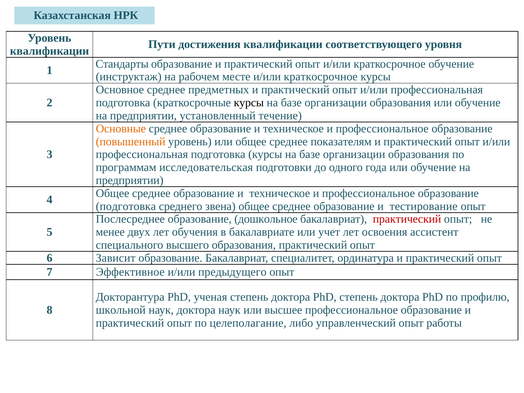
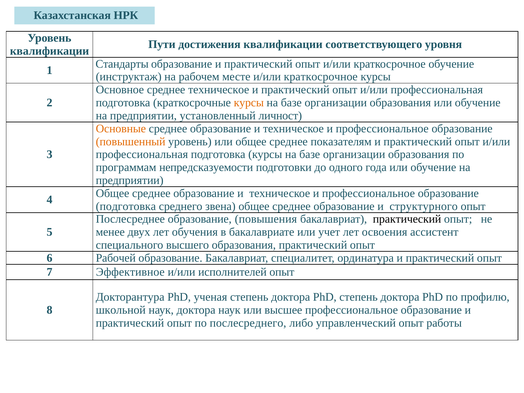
среднее предметных: предметных -> техническое (219, 90)
курсы colour: black -> orange (249, 103)
течение: течение -> личност (280, 116)
исследовательская: исследовательская -> непредсказуемости (206, 167)
тестирование: тестирование -> структурного (424, 206)
дошкольное: дошкольное -> повышения (266, 219)
практический colour: red -> black (407, 219)
Зависит: Зависит -> Рабочей (116, 258)
предыдущего: предыдущего -> исполнителей (232, 272)
целеполагание: целеполагание -> послесреднего (248, 323)
